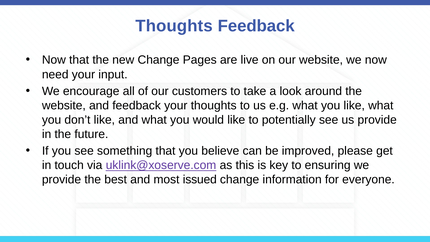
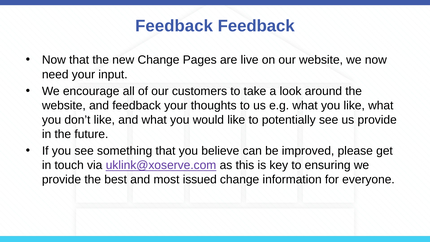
Thoughts: Thoughts -> Feedback (174, 26)
